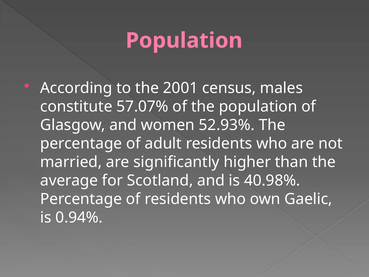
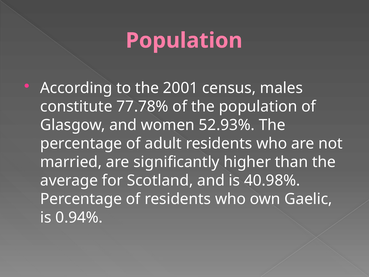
57.07%: 57.07% -> 77.78% (142, 107)
